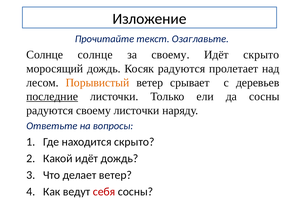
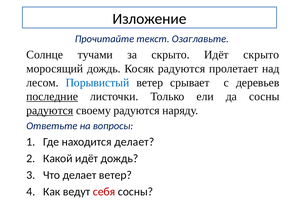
Солнце солнце: солнце -> тучами (95, 55)
за своему: своему -> скрыто (171, 55)
Порывистый colour: orange -> blue (97, 83)
радуются underline: none -> present (50, 111)
своему листочки: листочки -> радуются (137, 111)
находится скрыто: скрыто -> делает (134, 142)
